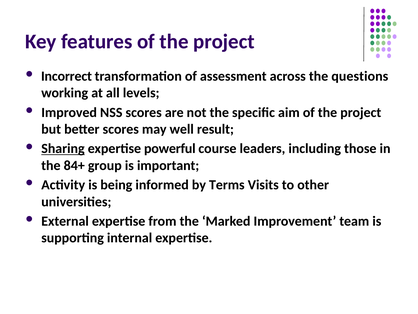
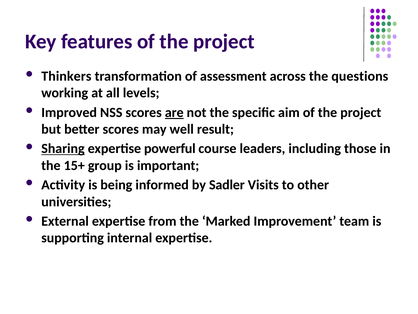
Incorrect: Incorrect -> Thinkers (66, 76)
are underline: none -> present (174, 112)
84+: 84+ -> 15+ (74, 165)
Terms: Terms -> Sadler (227, 185)
